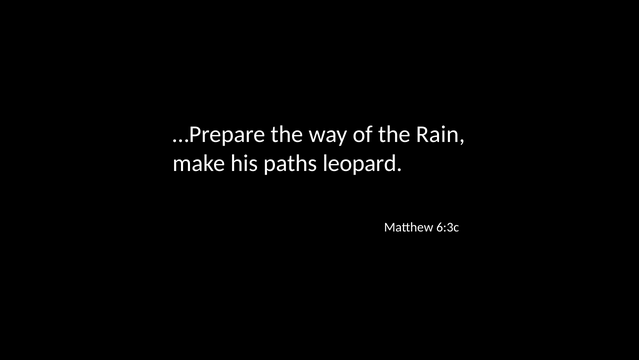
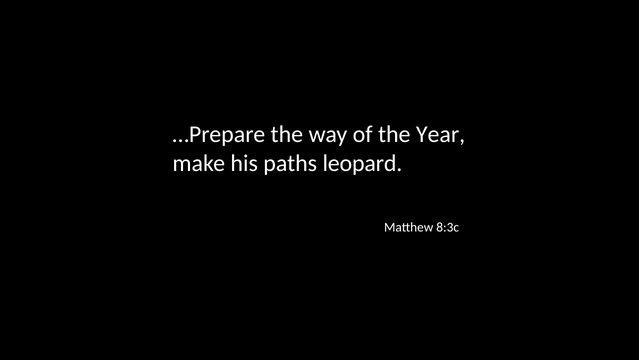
Rain: Rain -> Year (441, 134)
6:3c: 6:3c -> 8:3c (448, 227)
